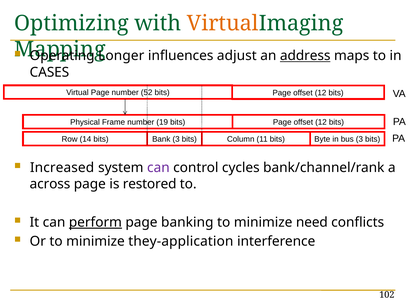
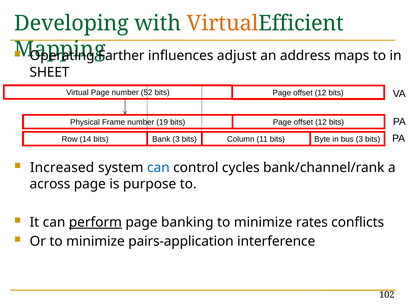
Optimizing: Optimizing -> Developing (72, 23)
Imaging: Imaging -> Efficient (301, 23)
Longer: Longer -> Farther (121, 56)
address underline: present -> none (305, 56)
CASES: CASES -> SHEET (49, 72)
can colour: purple -> blue (158, 168)
restored: restored -> purpose (150, 184)
need: need -> rates (312, 222)
they-application: they-application -> pairs-application (181, 241)
